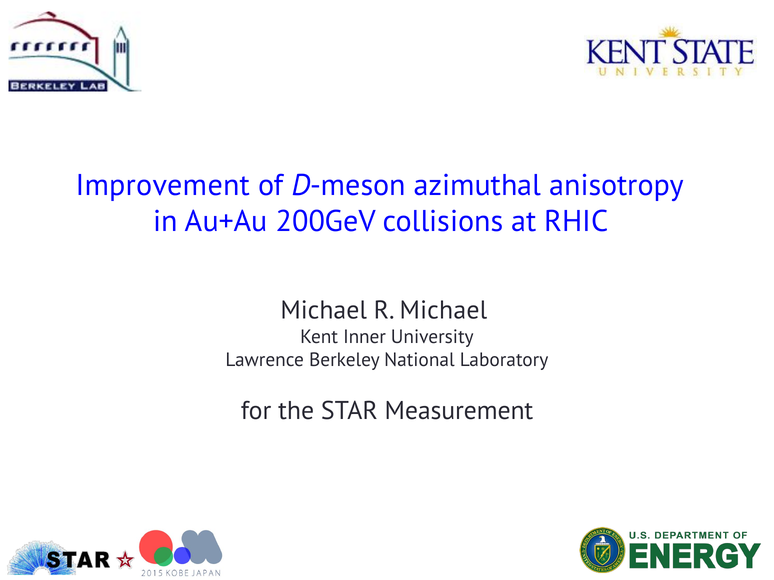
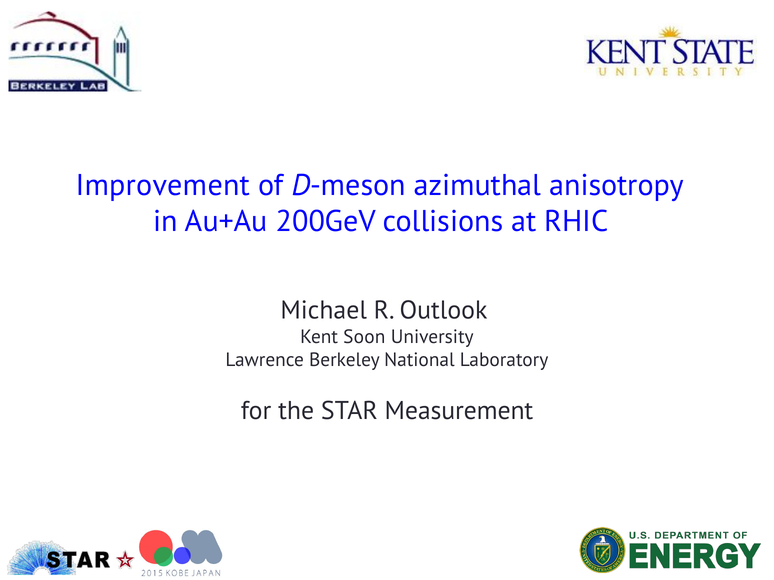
R Michael: Michael -> Outlook (443, 311)
Inner: Inner -> Soon (364, 337)
